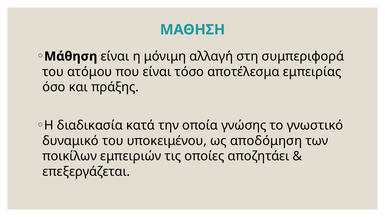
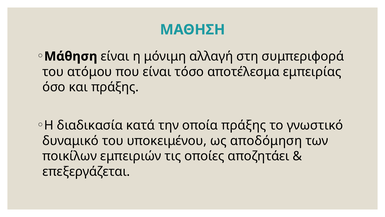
οποία γνώσης: γνώσης -> πράξης (244, 125)
